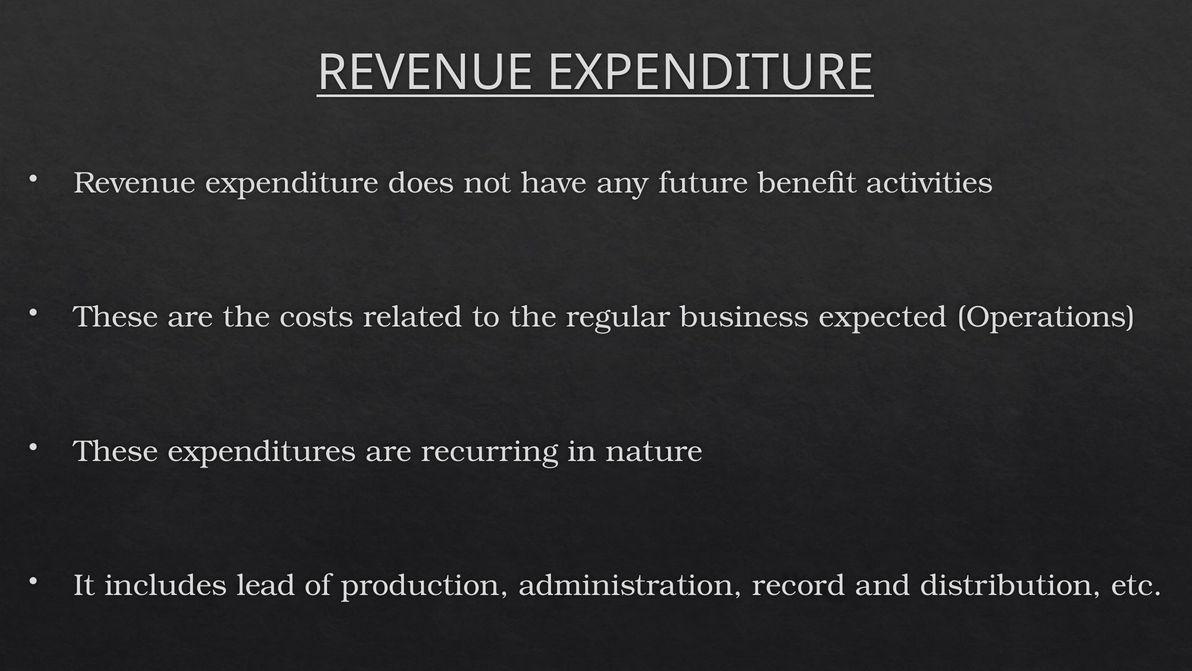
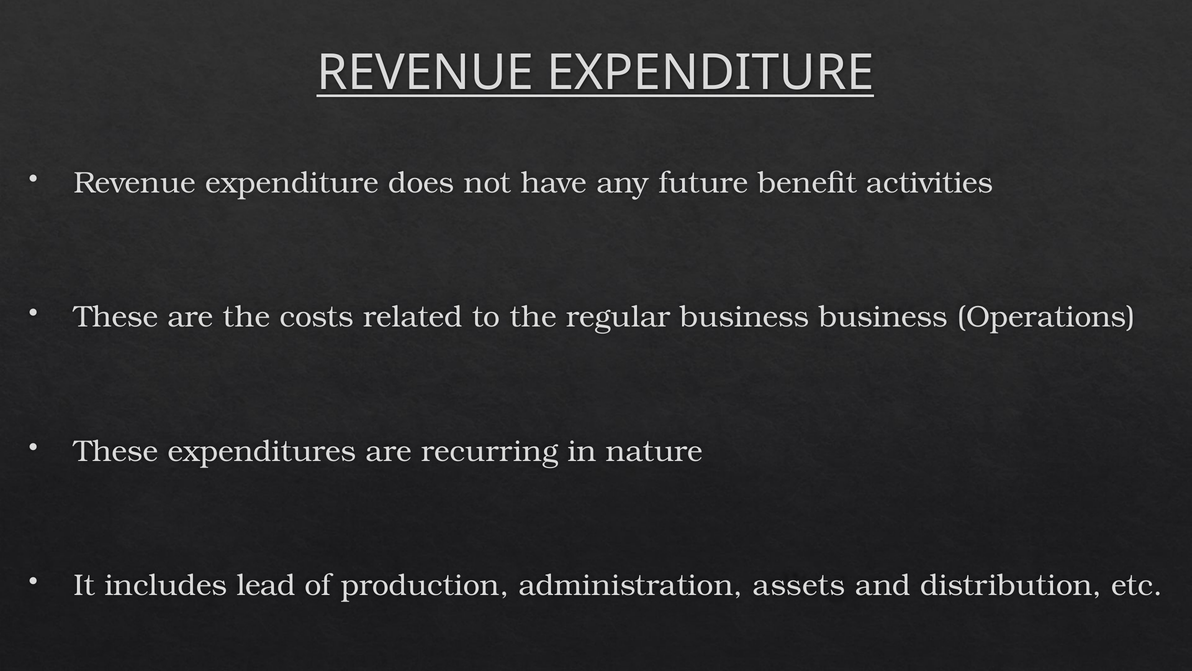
business expected: expected -> business (883, 317)
record: record -> assets (799, 585)
